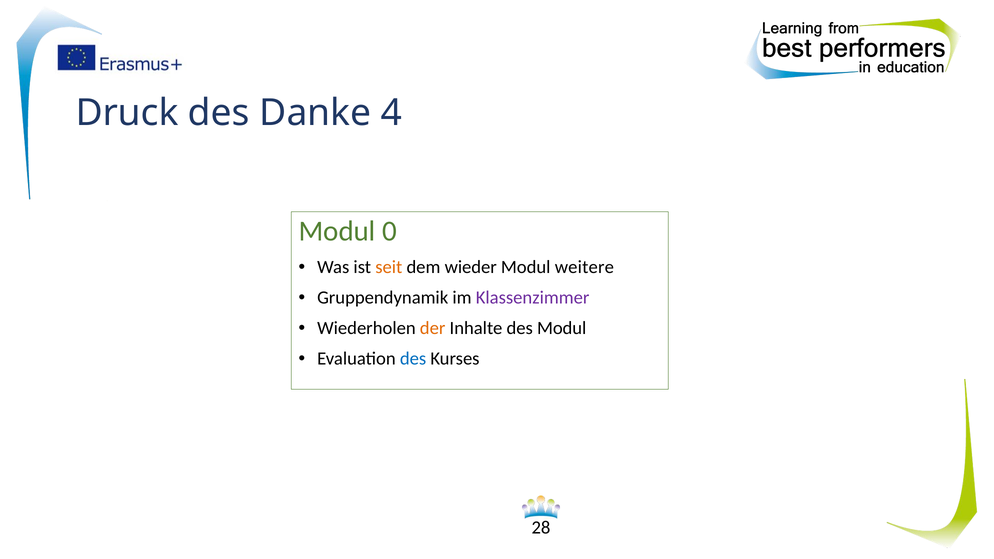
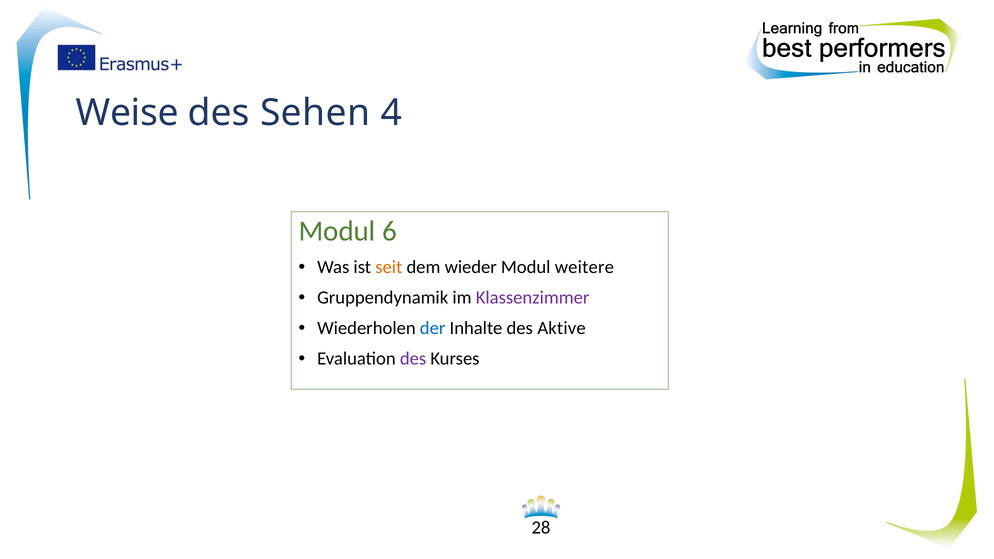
Druck: Druck -> Weise (127, 113)
Danke: Danke -> Sehen (315, 113)
0: 0 -> 6 (389, 231)
der colour: orange -> blue (433, 328)
des Modul: Modul -> Aktive (562, 328)
des colour: blue -> purple (413, 359)
